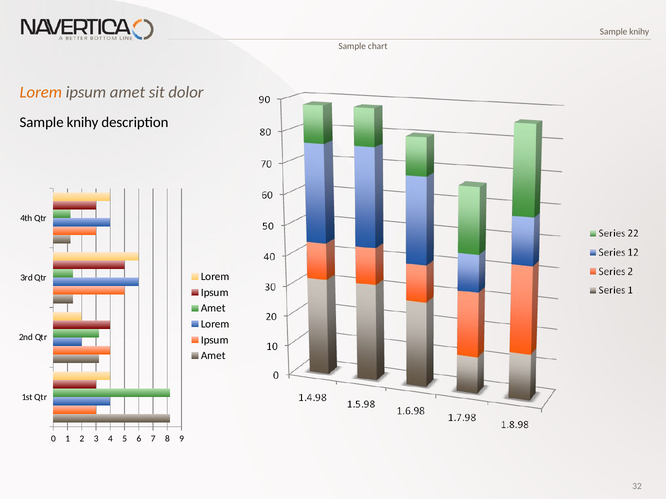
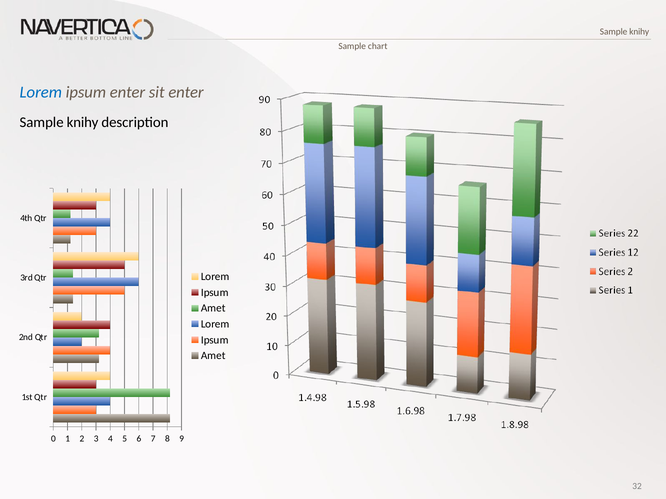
Lorem colour: orange -> blue (41, 92)
amet: amet -> enter (128, 92)
sit dolor: dolor -> enter (186, 92)
